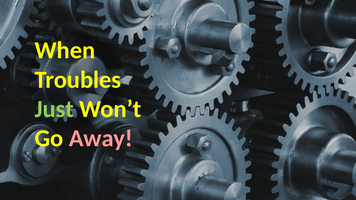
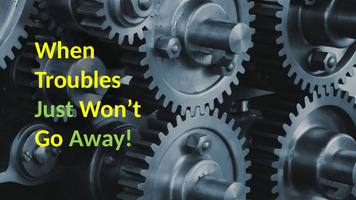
Away colour: pink -> light green (101, 139)
